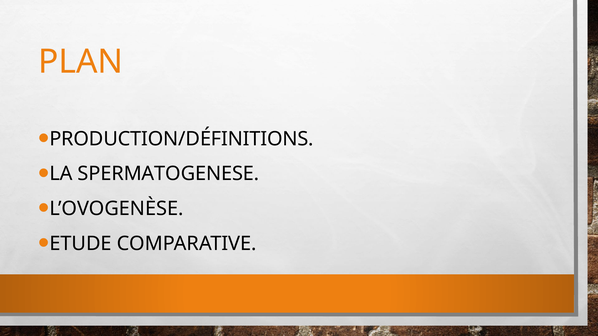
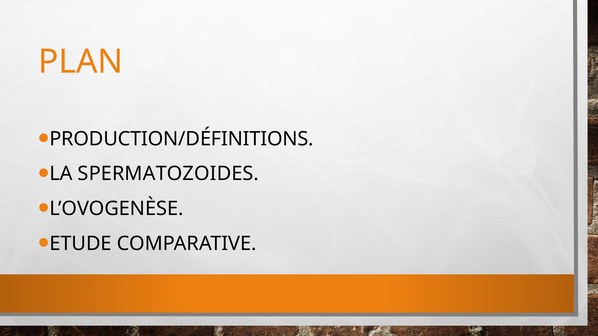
SPERMATOGENESE: SPERMATOGENESE -> SPERMATOZOIDES (168, 174)
